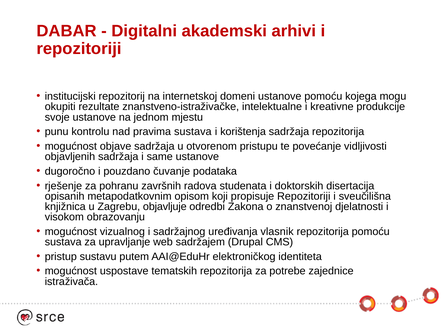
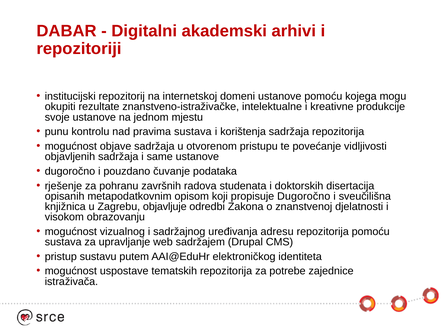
propisuje Repozitoriji: Repozitoriji -> Dugoročno (304, 196)
vlasnik: vlasnik -> adresu (277, 232)
